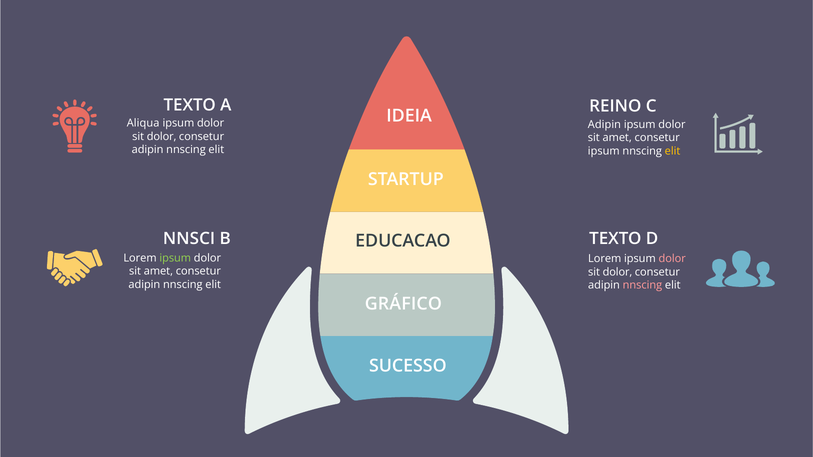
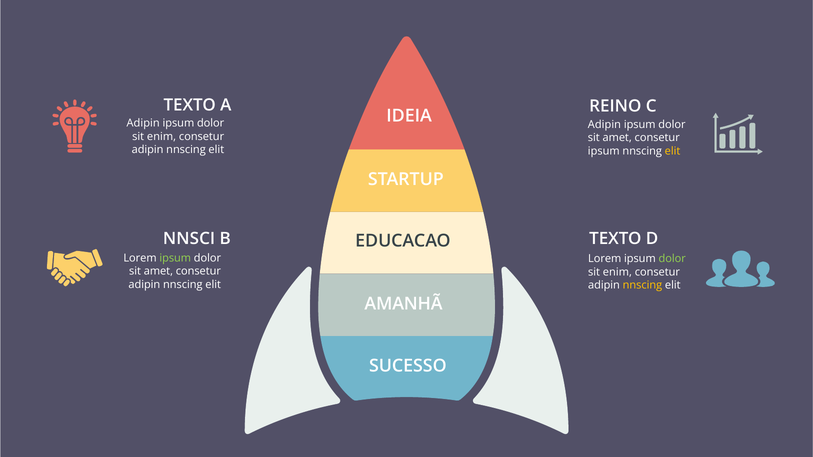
Aliqua: Aliqua -> Adipin (143, 123)
dolor: dolor -> enim (162, 137)
dolor colour: pink -> light green (672, 259)
dolor: dolor -> enim (617, 272)
nnscing colour: pink -> yellow (642, 285)
GRÁFICO: GRÁFICO -> AMANHÃ (404, 304)
